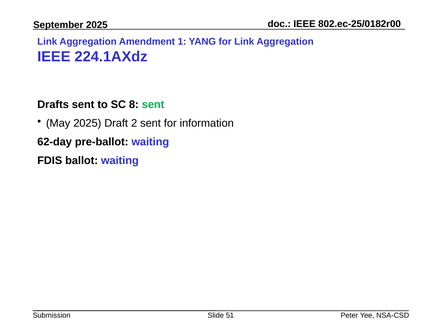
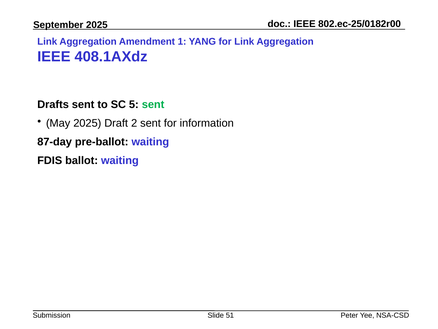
224.1AXdz: 224.1AXdz -> 408.1AXdz (111, 57)
8: 8 -> 5 (134, 104)
62-day: 62-day -> 87-day (55, 142)
